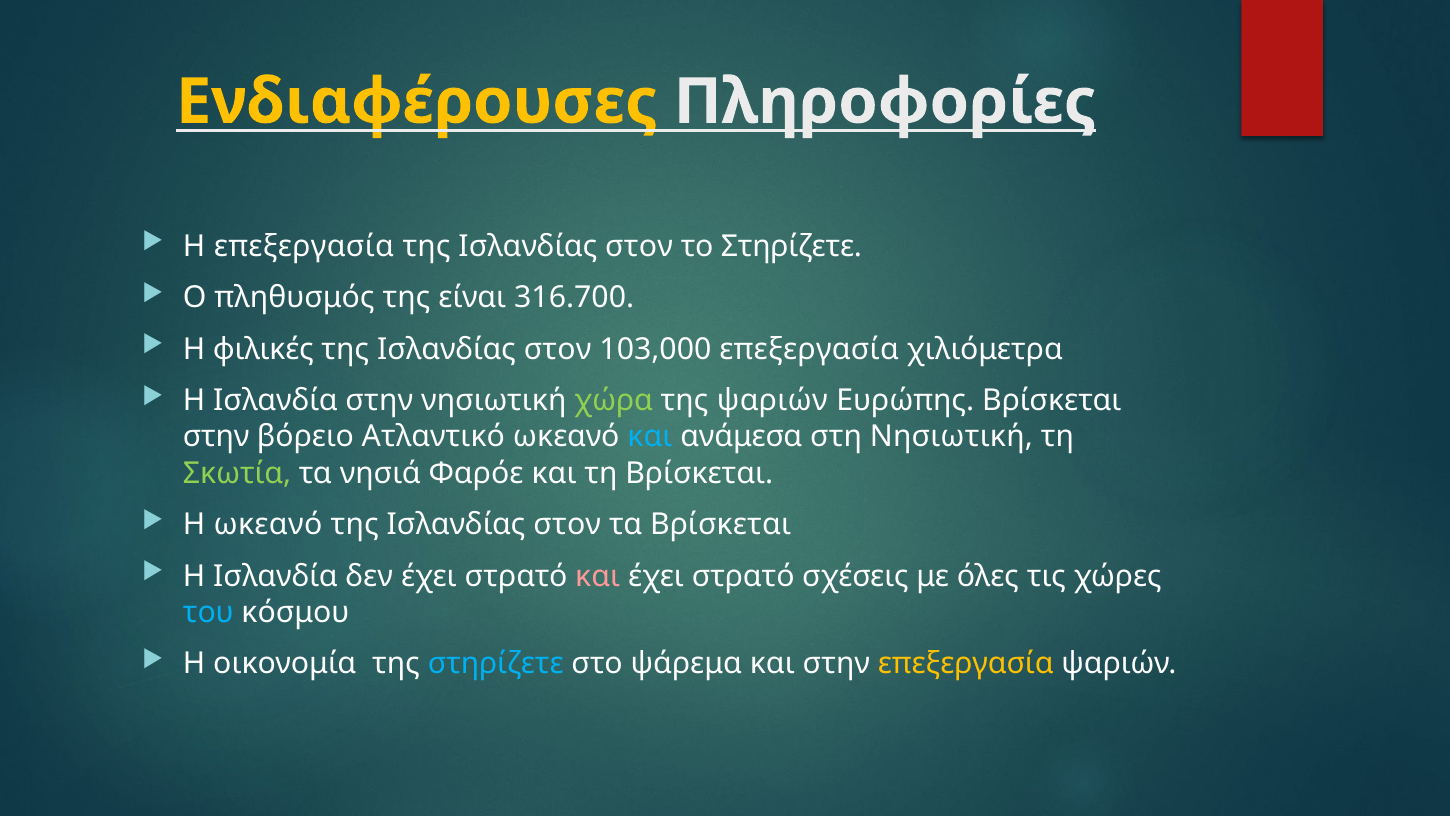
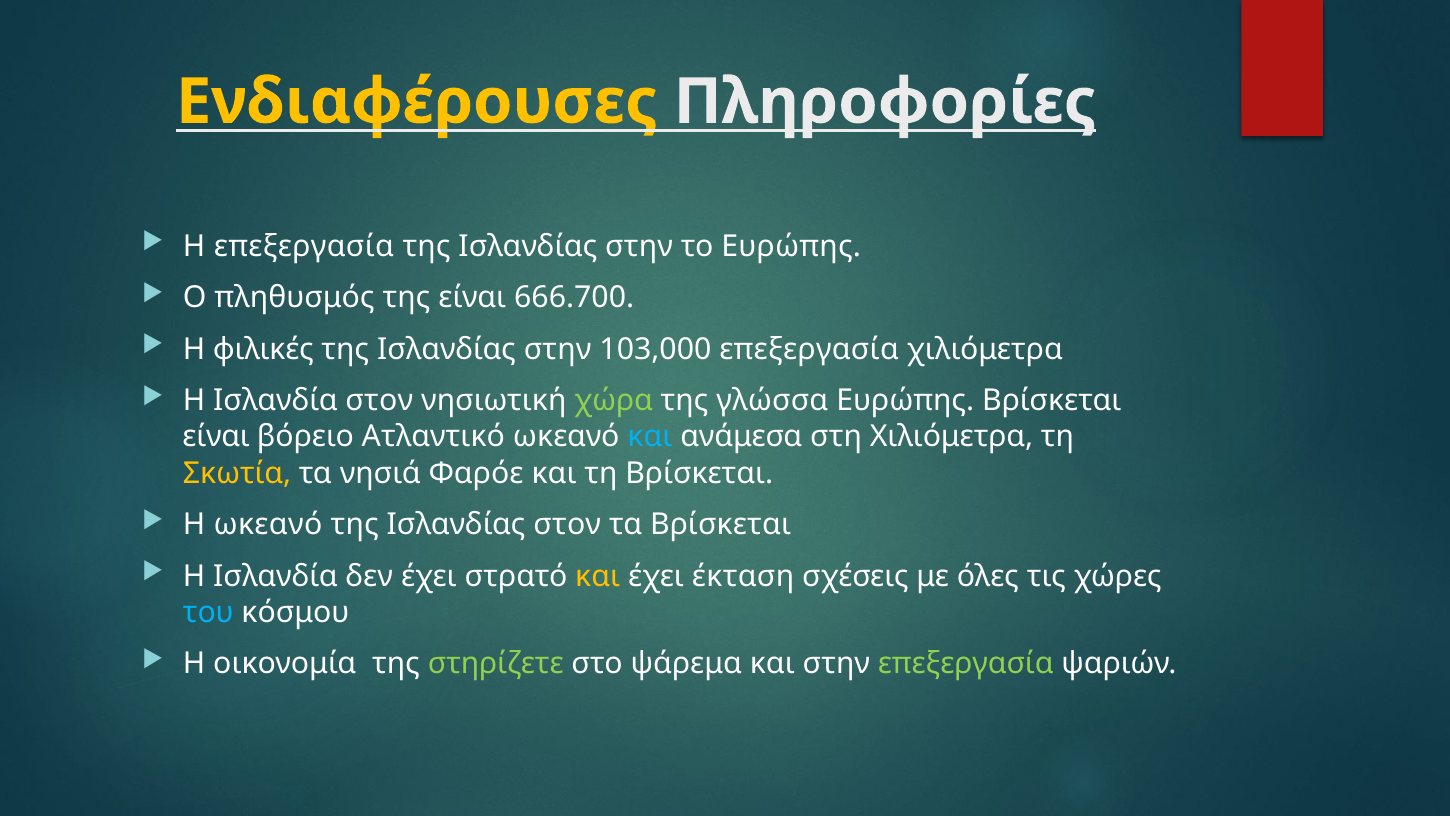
στον: στον -> στην (639, 246)
το Στηρίζετε: Στηρίζετε -> Ευρώπης (791, 246)
316.700: 316.700 -> 666.700 (574, 298)
στον: στον -> στην (558, 349)
Ισλανδία στην: στην -> στον (379, 400)
της ψαριών: ψαριών -> γλώσσα (772, 400)
στην: στην -> είναι (216, 437)
στη Νησιωτική: Νησιωτική -> Χιλιόμετρα (952, 437)
Σκωτία colour: light green -> yellow (237, 473)
και colour: pink -> yellow (598, 576)
στρατό: στρατό -> έκταση (743, 576)
στηρίζετε colour: light blue -> light green (496, 664)
επεξεργασία colour: yellow -> light green (966, 664)
